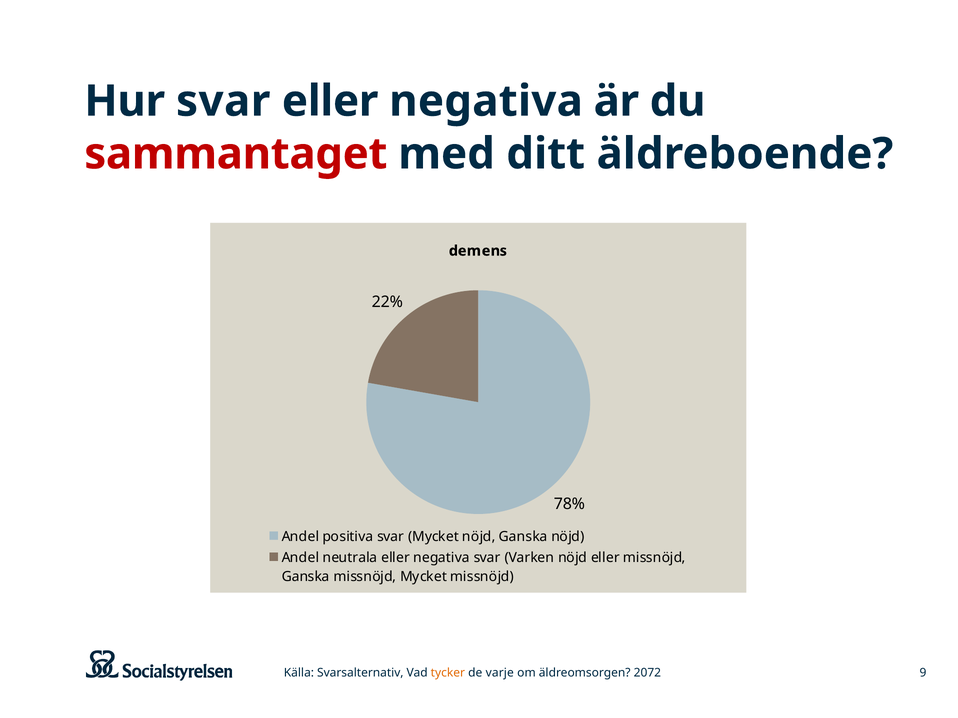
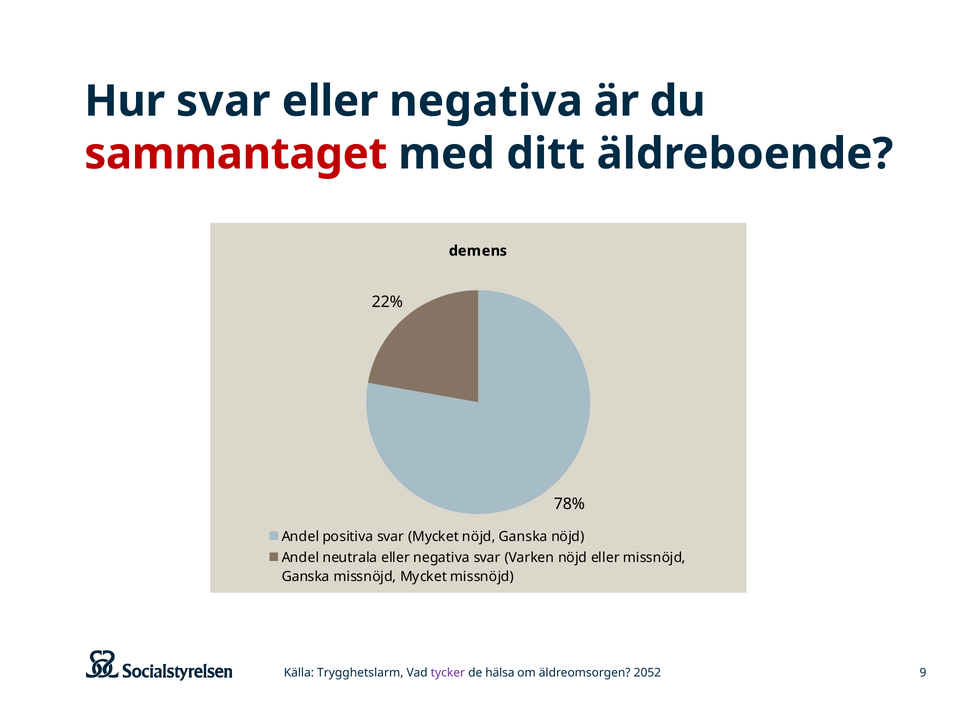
Svarsalternativ: Svarsalternativ -> Trygghetslarm (360, 673)
tycker colour: orange -> purple (448, 673)
varje: varje -> hälsa (500, 673)
2072: 2072 -> 2052 (647, 673)
